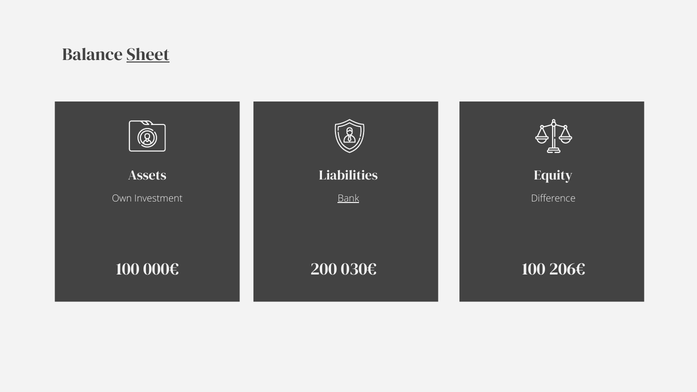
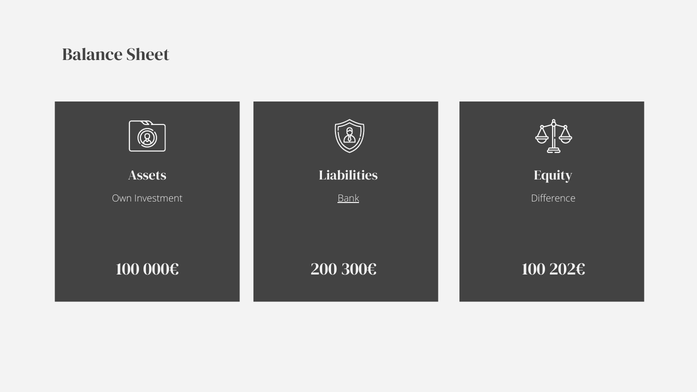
Sheet underline: present -> none (148, 55)
030€: 030€ -> 300€ (359, 269)
206€: 206€ -> 202€ (567, 269)
